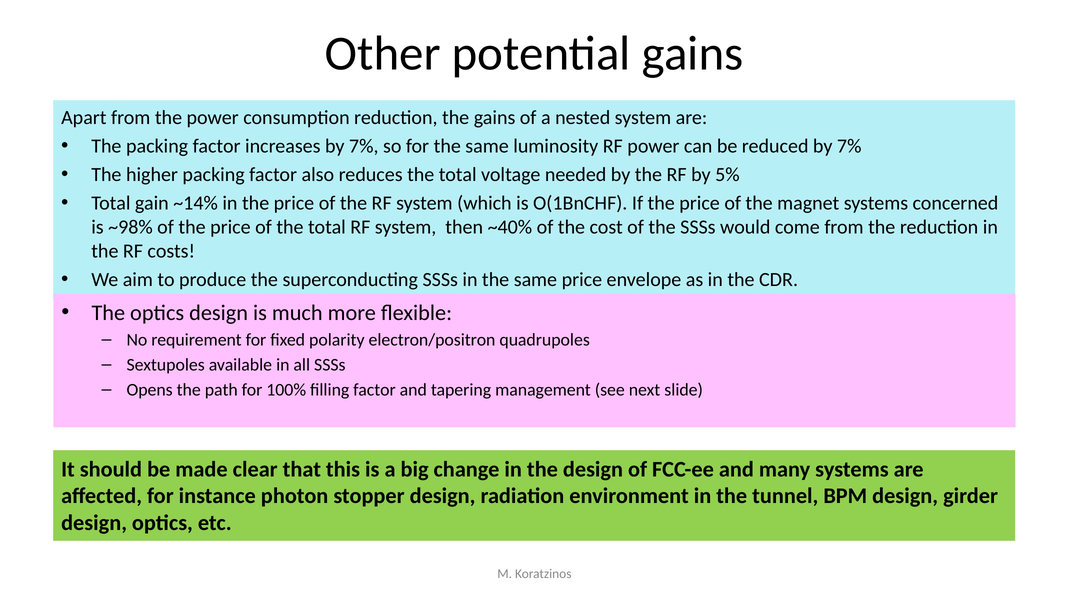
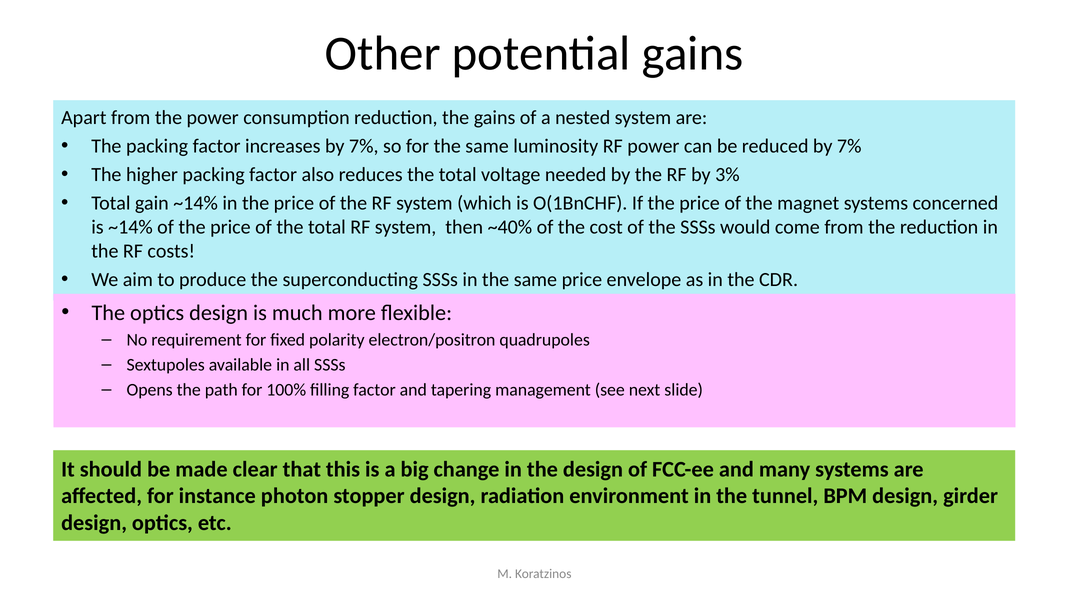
5%: 5% -> 3% (727, 175)
is ~98%: ~98% -> ~14% (130, 227)
